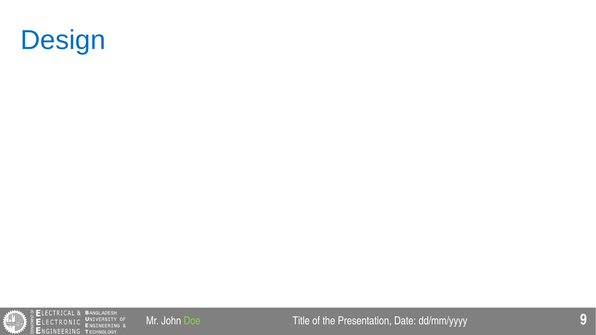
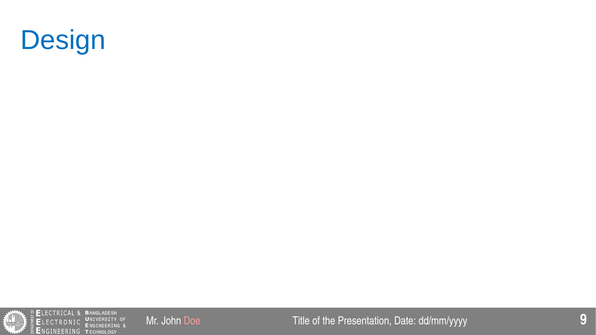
Doe colour: light green -> pink (192, 321)
